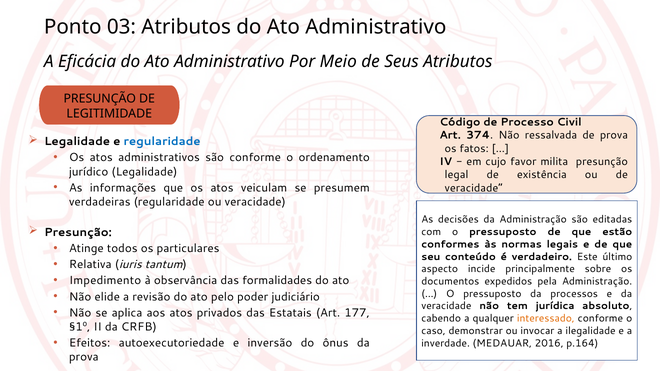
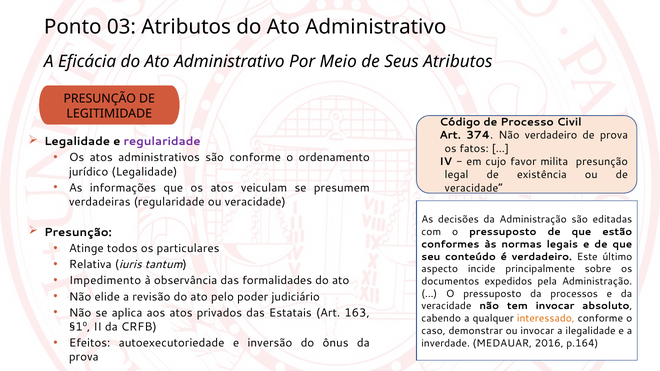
Não ressalvada: ressalvada -> verdadeiro (551, 135)
regularidade colour: blue -> purple (162, 142)
tem jurídica: jurídica -> invocar (555, 306)
177: 177 -> 163 (357, 313)
